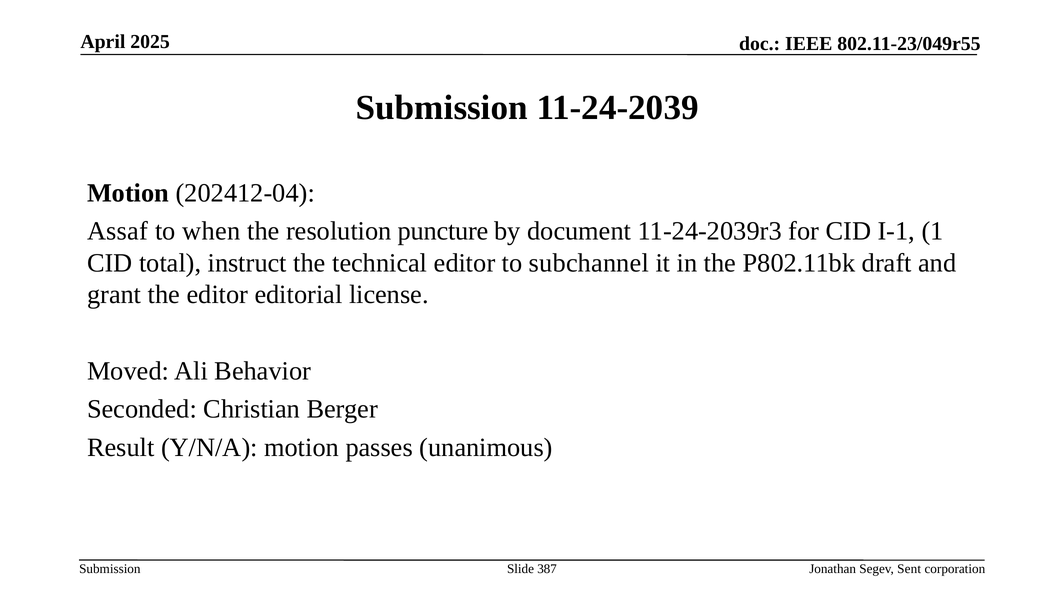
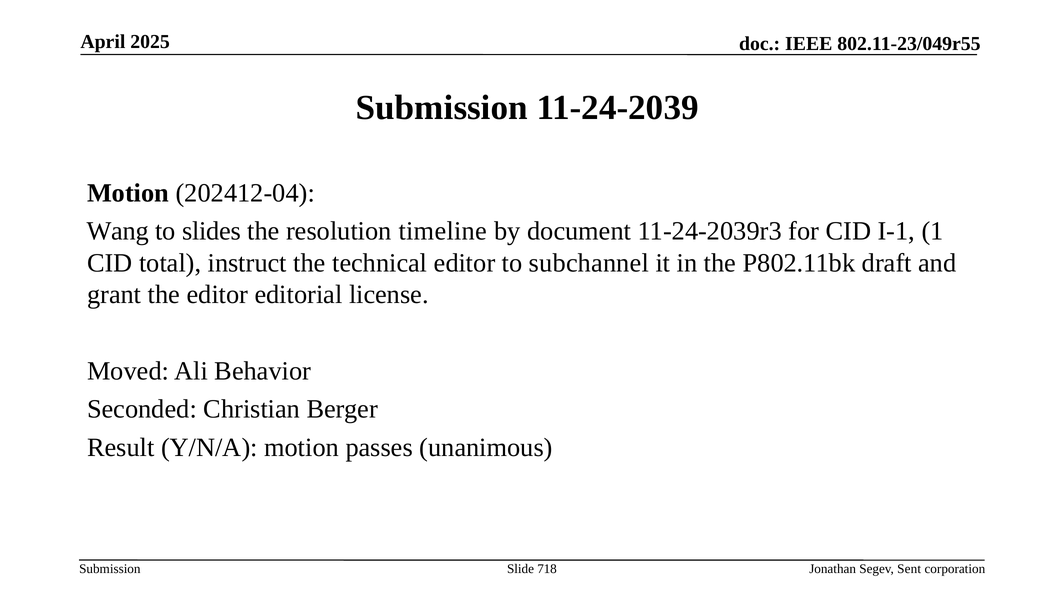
Assaf: Assaf -> Wang (118, 231)
when: when -> slides (212, 231)
puncture: puncture -> timeline (443, 231)
387: 387 -> 718 (547, 569)
